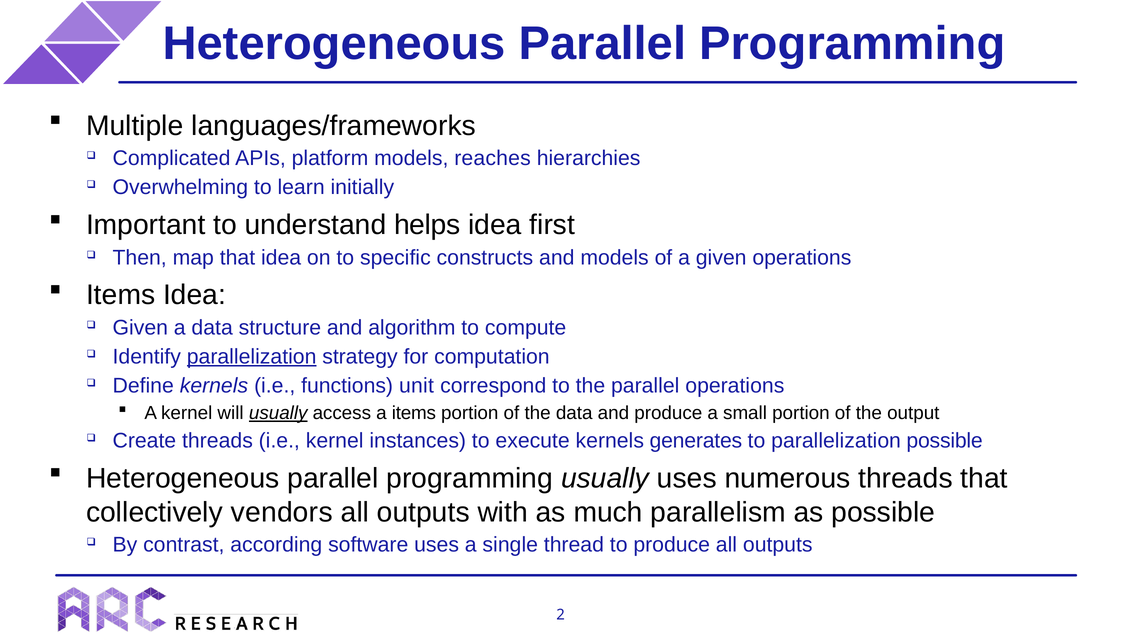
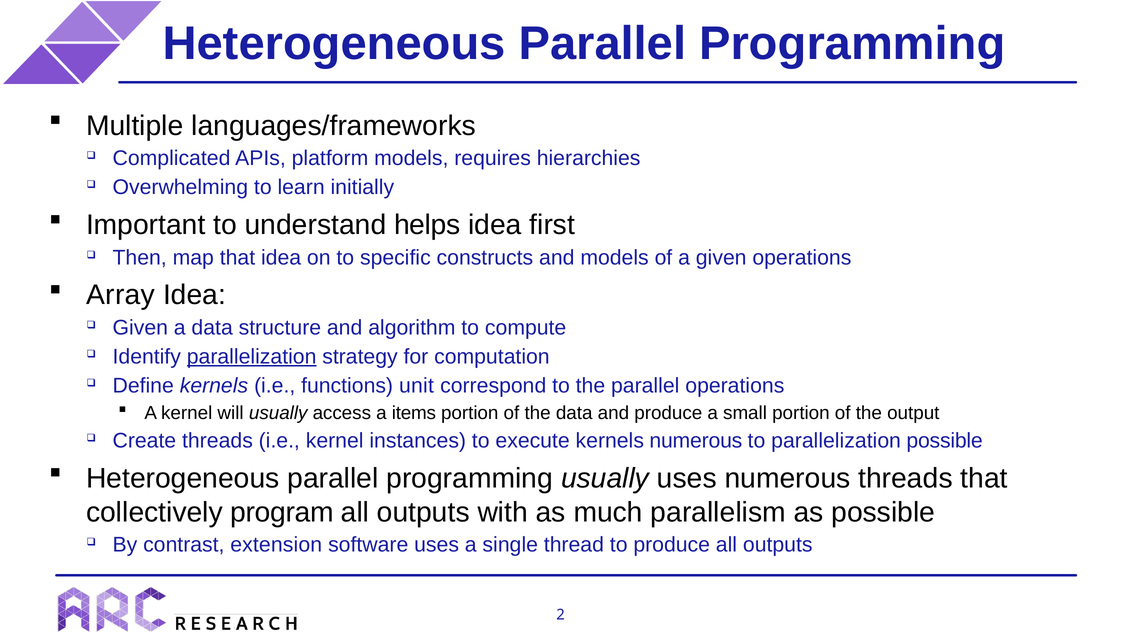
reaches: reaches -> requires (493, 158)
Items: Items -> Array (121, 295)
usually underline: present -> none (278, 413)
kernels generates: generates -> numerous (696, 441)
vendors: vendors -> program (282, 512)
according: according -> extension (276, 545)
